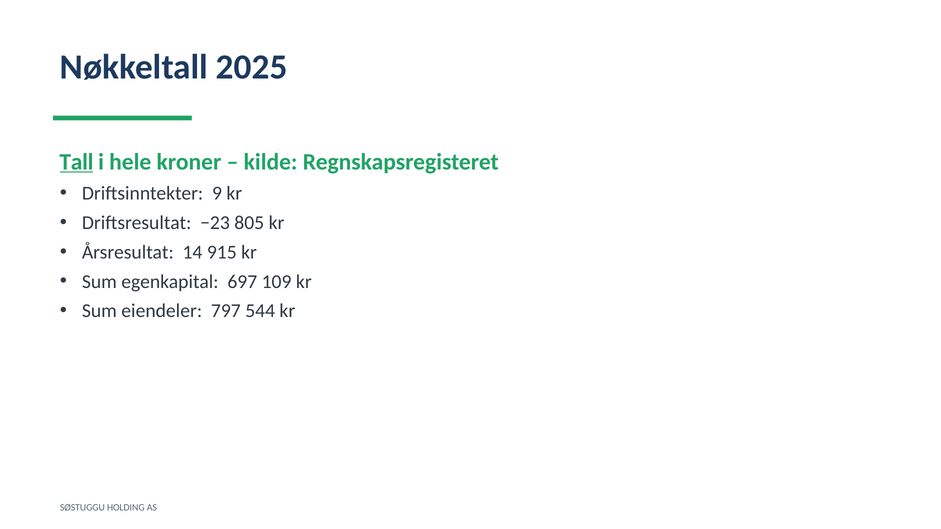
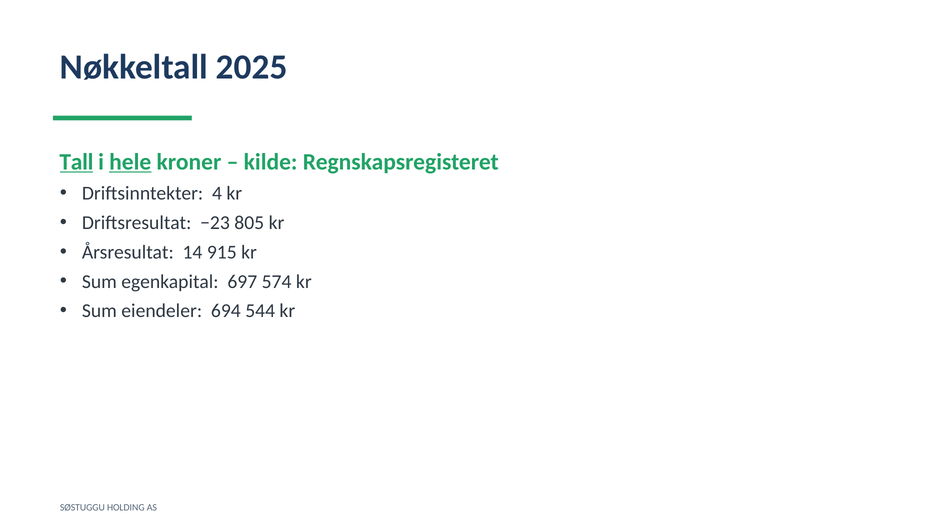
hele underline: none -> present (130, 162)
9: 9 -> 4 (217, 193)
109: 109 -> 574 (277, 282)
797: 797 -> 694 (226, 311)
